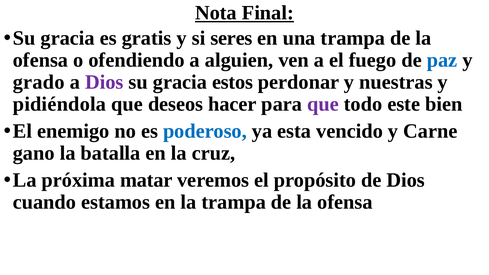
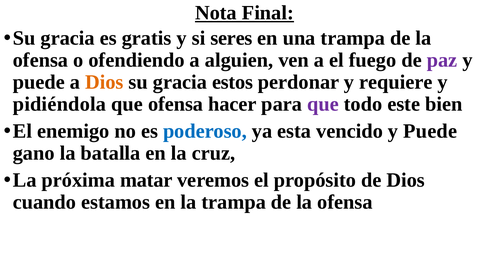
paz colour: blue -> purple (442, 60)
grado: grado -> puede (39, 82)
Dios colour: purple -> orange (104, 82)
nuestras: nuestras -> requiere (396, 82)
que deseos: deseos -> ofensa (176, 104)
vencido y Carne: Carne -> Puede (430, 131)
